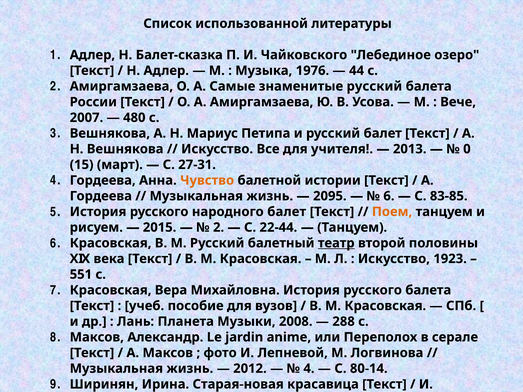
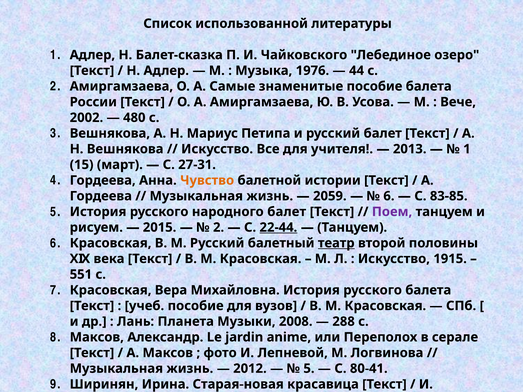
знаменитые русский: русский -> пособие (374, 86)
2007: 2007 -> 2002 (86, 118)
0: 0 -> 1 (467, 149)
2095: 2095 -> 2059 (330, 196)
Поем colour: orange -> purple (392, 212)
22-44 underline: none -> present (278, 228)
1923: 1923 -> 1915 (450, 259)
4: 4 -> 5 (309, 369)
80-14: 80-14 -> 80-41 (369, 369)
